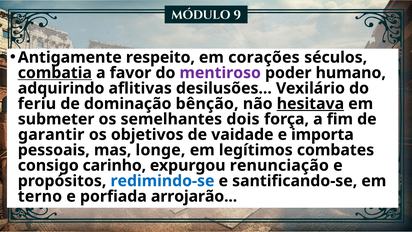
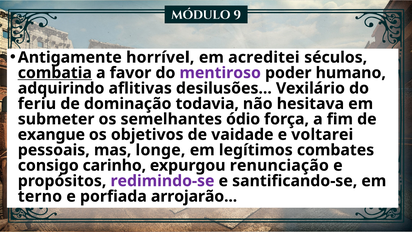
respeito: respeito -> horrível (160, 57)
corações: corações -> acreditei (264, 57)
bênção: bênção -> todavia (207, 104)
hesitava underline: present -> none (310, 104)
dois: dois -> ódio (243, 119)
garantir: garantir -> exangue (51, 134)
importa: importa -> voltarei (322, 134)
redimindo-se colour: blue -> purple (162, 181)
